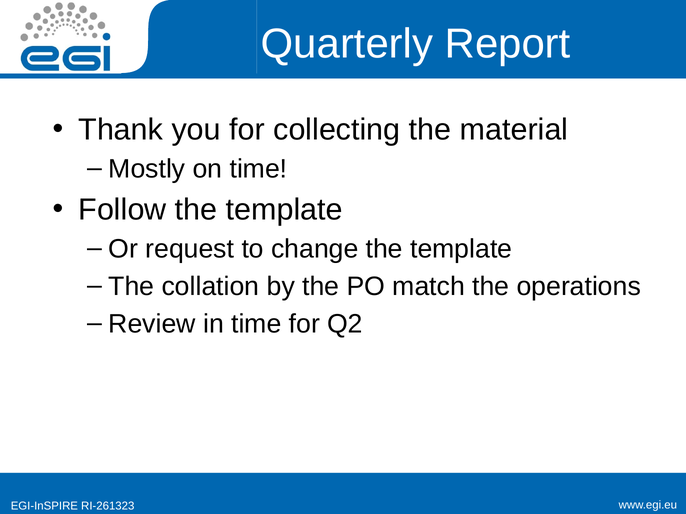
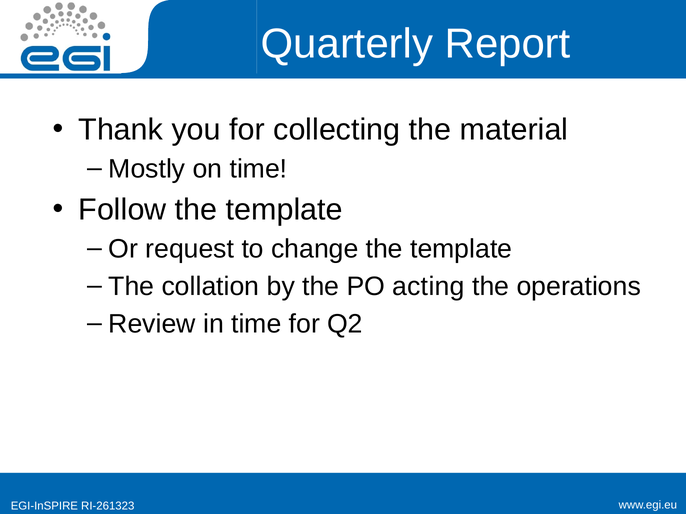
match: match -> acting (429, 287)
